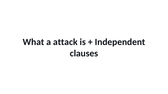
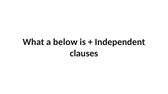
attack: attack -> below (65, 42)
